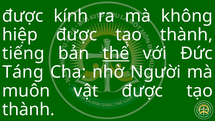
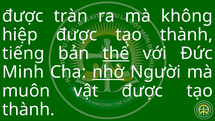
kính: kính -> tràn (71, 16)
Táng: Táng -> Minh (23, 72)
nhờ underline: none -> present (108, 72)
